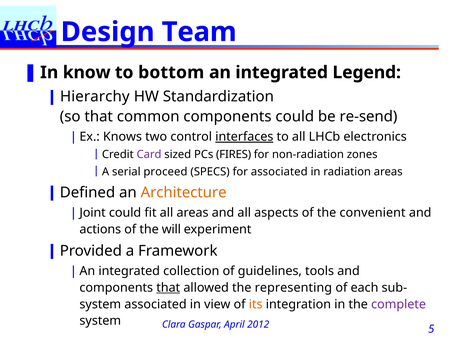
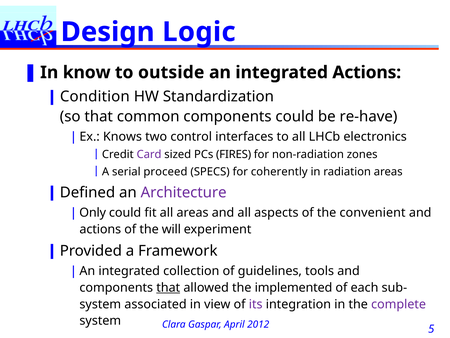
Team: Team -> Logic (199, 32)
bottom: bottom -> outside (171, 72)
integrated Legend: Legend -> Actions (367, 72)
Hierarchy: Hierarchy -> Condition (95, 96)
re-send: re-send -> re-have (368, 116)
interfaces underline: present -> none (244, 137)
for associated: associated -> coherently (279, 171)
Architecture colour: orange -> purple (184, 192)
Joint: Joint -> Only (93, 213)
representing: representing -> implemented (293, 287)
its colour: orange -> purple (256, 304)
